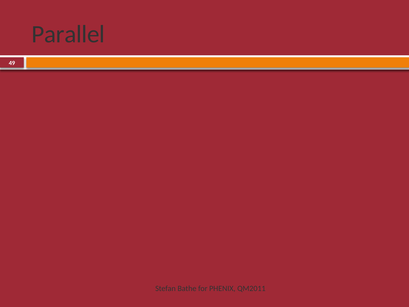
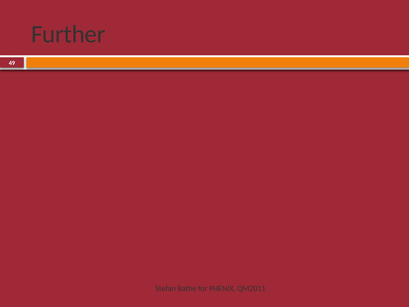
Parallel: Parallel -> Further (68, 34)
